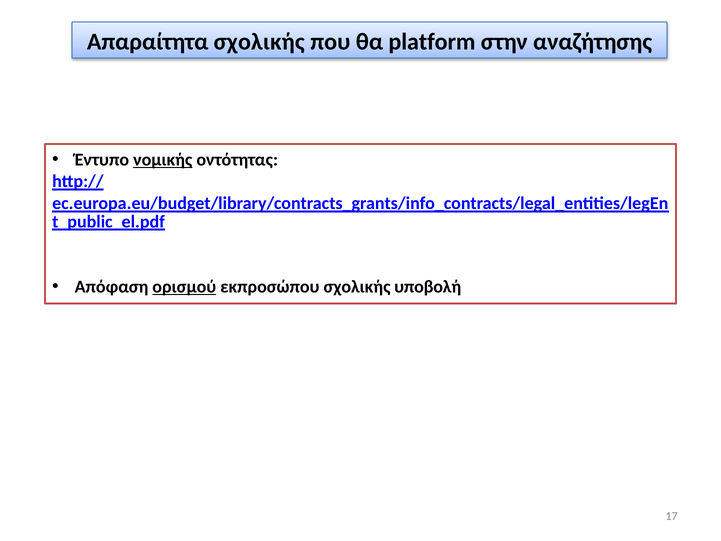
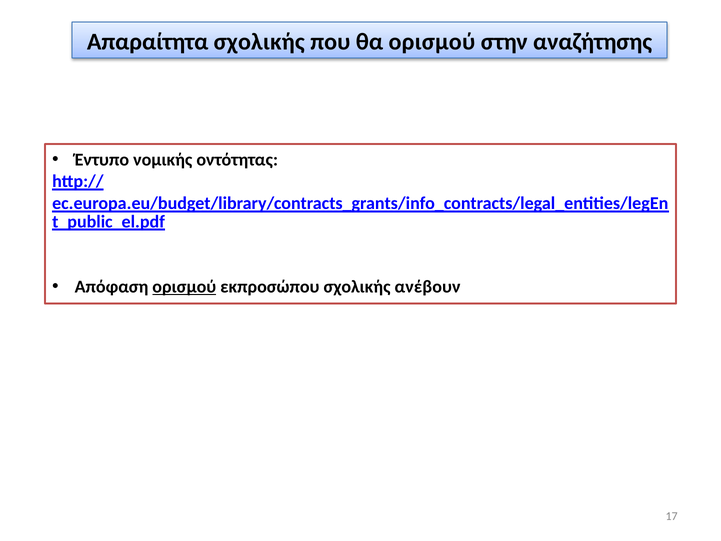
θα platform: platform -> ορισμού (432, 42)
νομικής underline: present -> none (163, 160)
υποβολή: υποβολή -> ανέβουν (428, 287)
